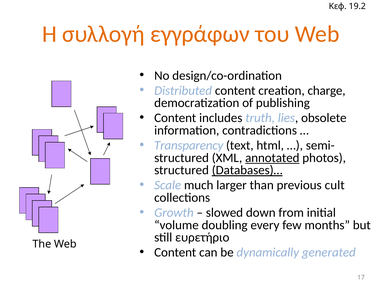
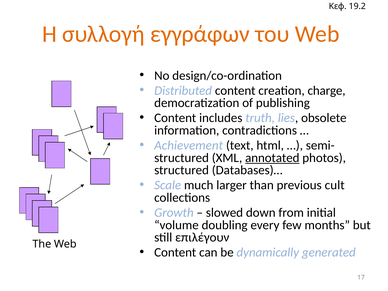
Transparency: Transparency -> Achievement (189, 145)
Databases)… underline: present -> none (247, 170)
ευρετήριο: ευρετήριο -> επιλέγουν (202, 237)
